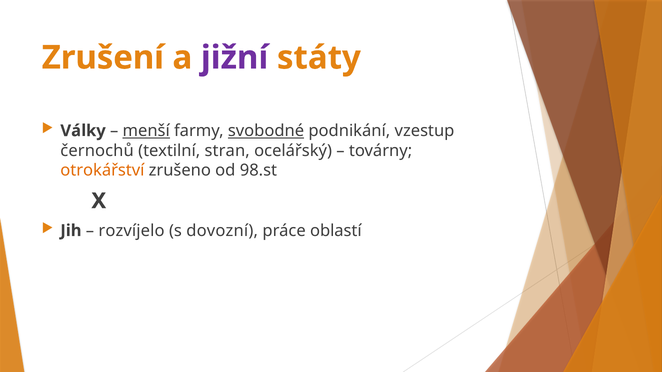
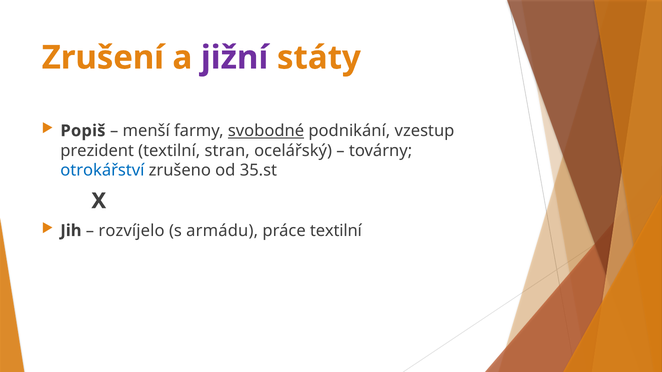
Války: Války -> Popiš (83, 131)
menší underline: present -> none (146, 131)
černochů: černochů -> prezident (97, 151)
otrokářství colour: orange -> blue (102, 171)
98.st: 98.st -> 35.st (258, 171)
dovozní: dovozní -> armádu (222, 231)
práce oblastí: oblastí -> textilní (336, 231)
